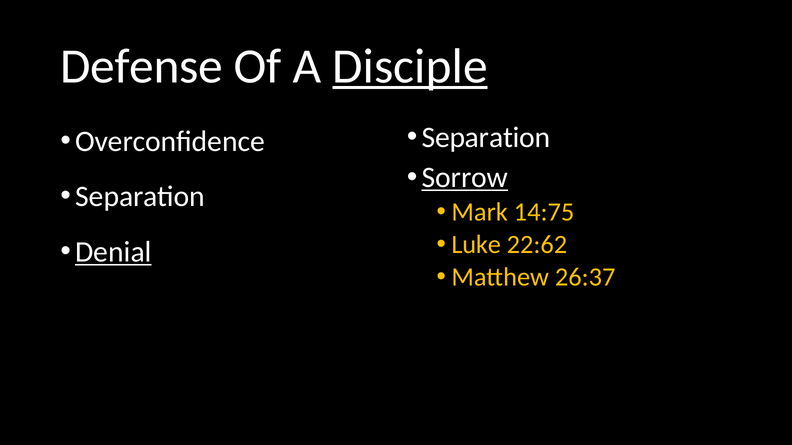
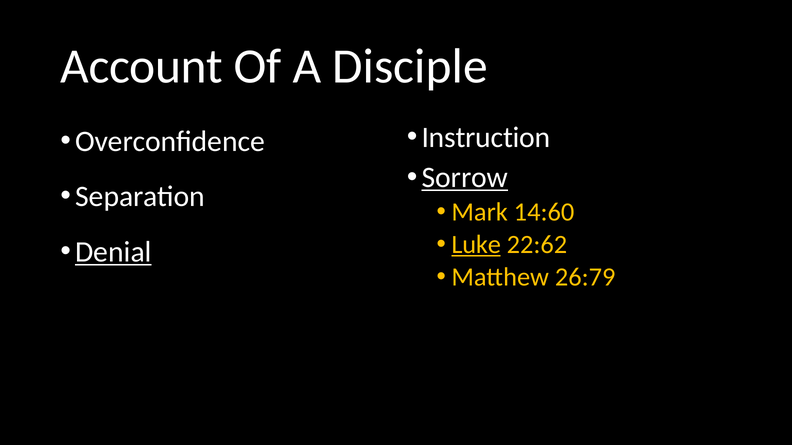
Defense: Defense -> Account (142, 66)
Disciple underline: present -> none (410, 66)
Separation: Separation -> Instruction (486, 137)
14:75: 14:75 -> 14:60 (544, 212)
Luke underline: none -> present (476, 245)
26:37: 26:37 -> 26:79 (585, 278)
